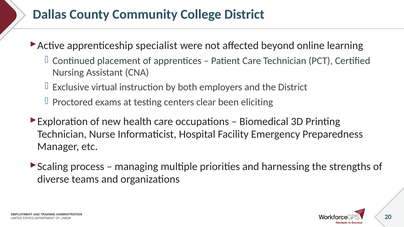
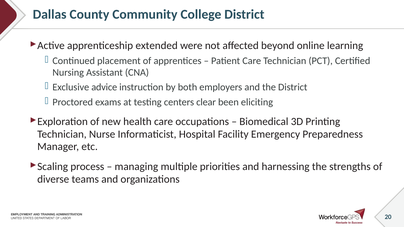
specialist: specialist -> extended (157, 46)
virtual: virtual -> advice (104, 87)
